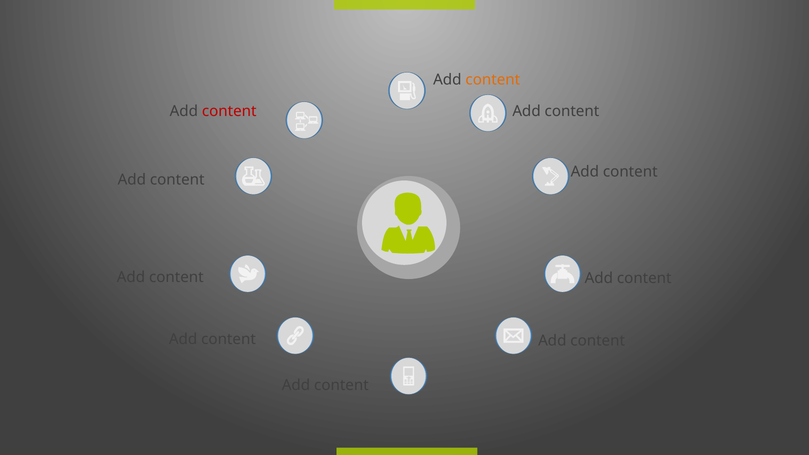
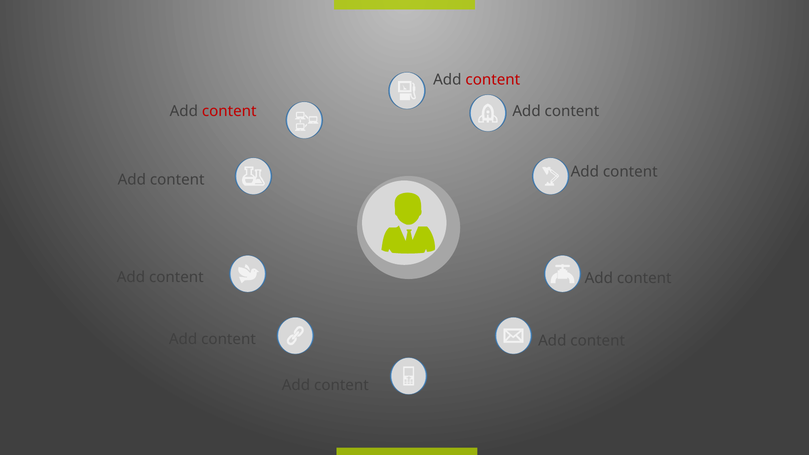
content colour: orange -> red (493, 80)
